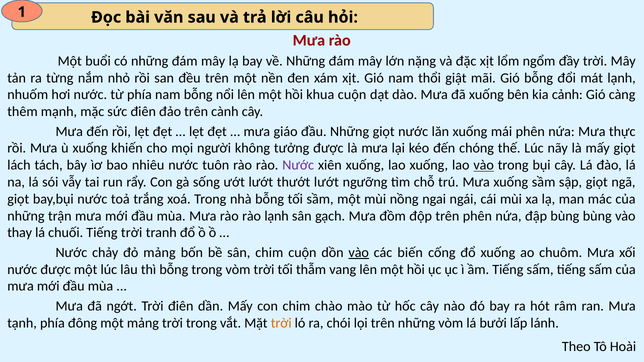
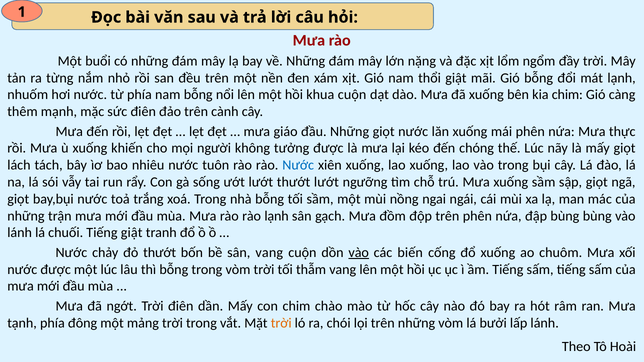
kia cảnh: cảnh -> chim (567, 95)
Nước colour: purple -> blue (298, 165)
vào underline: present -> none (484, 165)
thay: thay -> lánh (20, 233)
Tiếng trời: trời -> giật (132, 233)
đỏ mảng: mảng -> thướt (160, 253)
sân chim: chim -> vang (269, 253)
